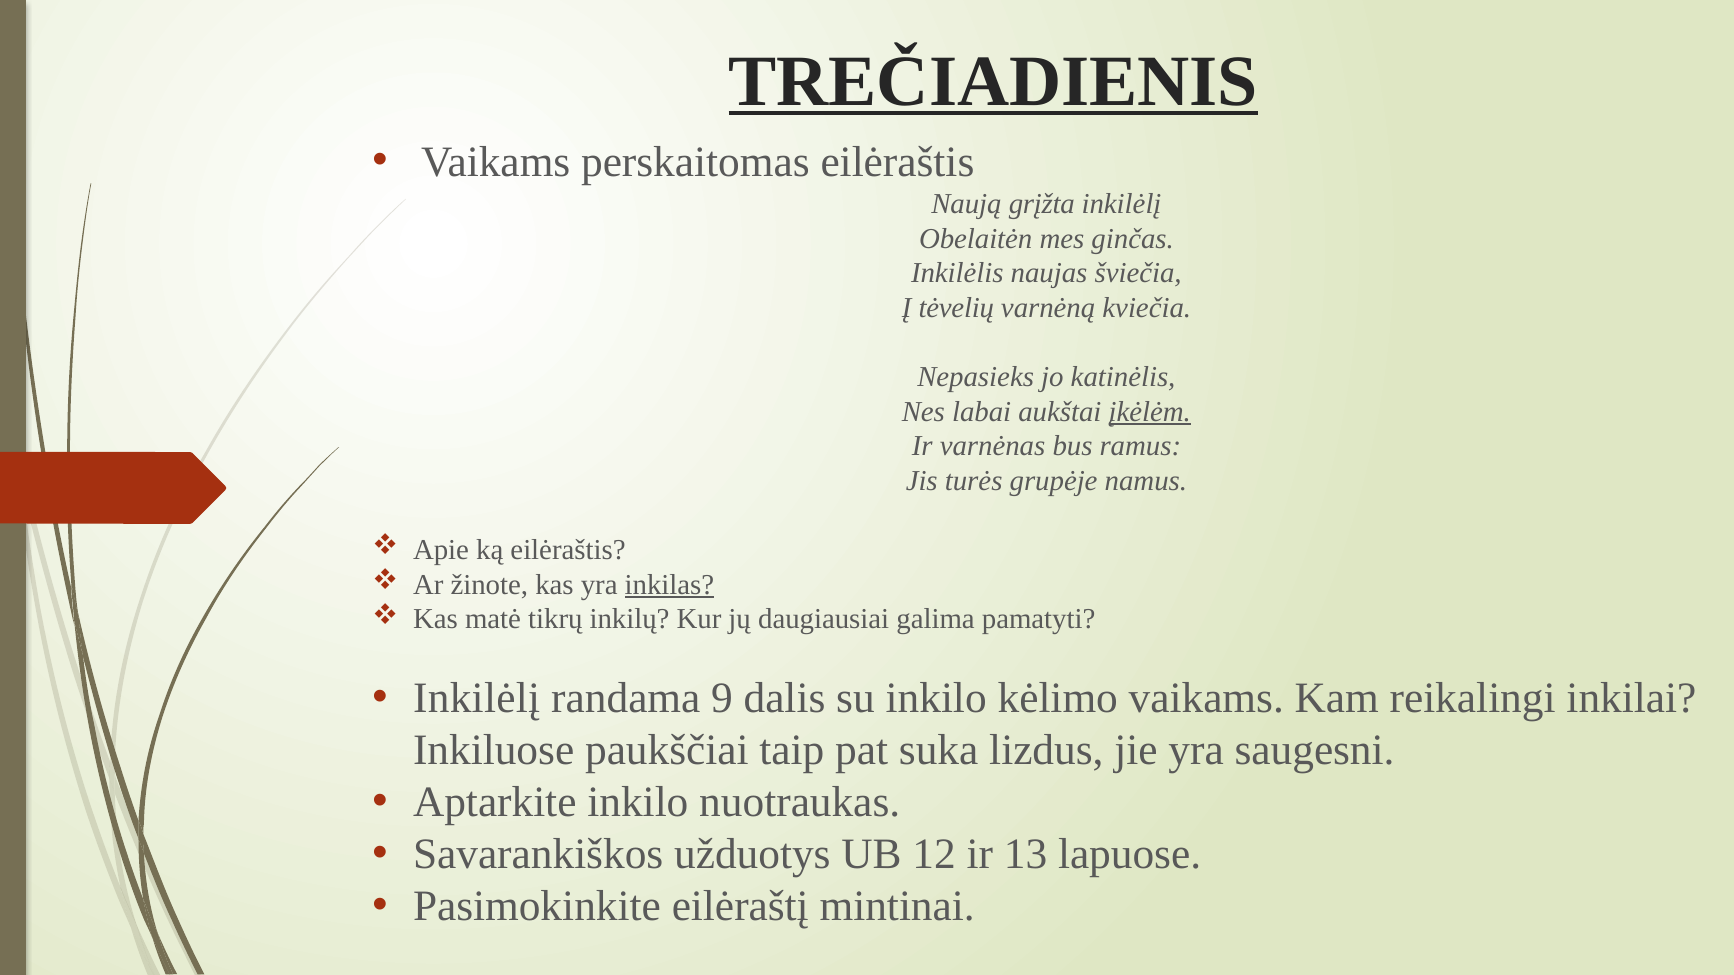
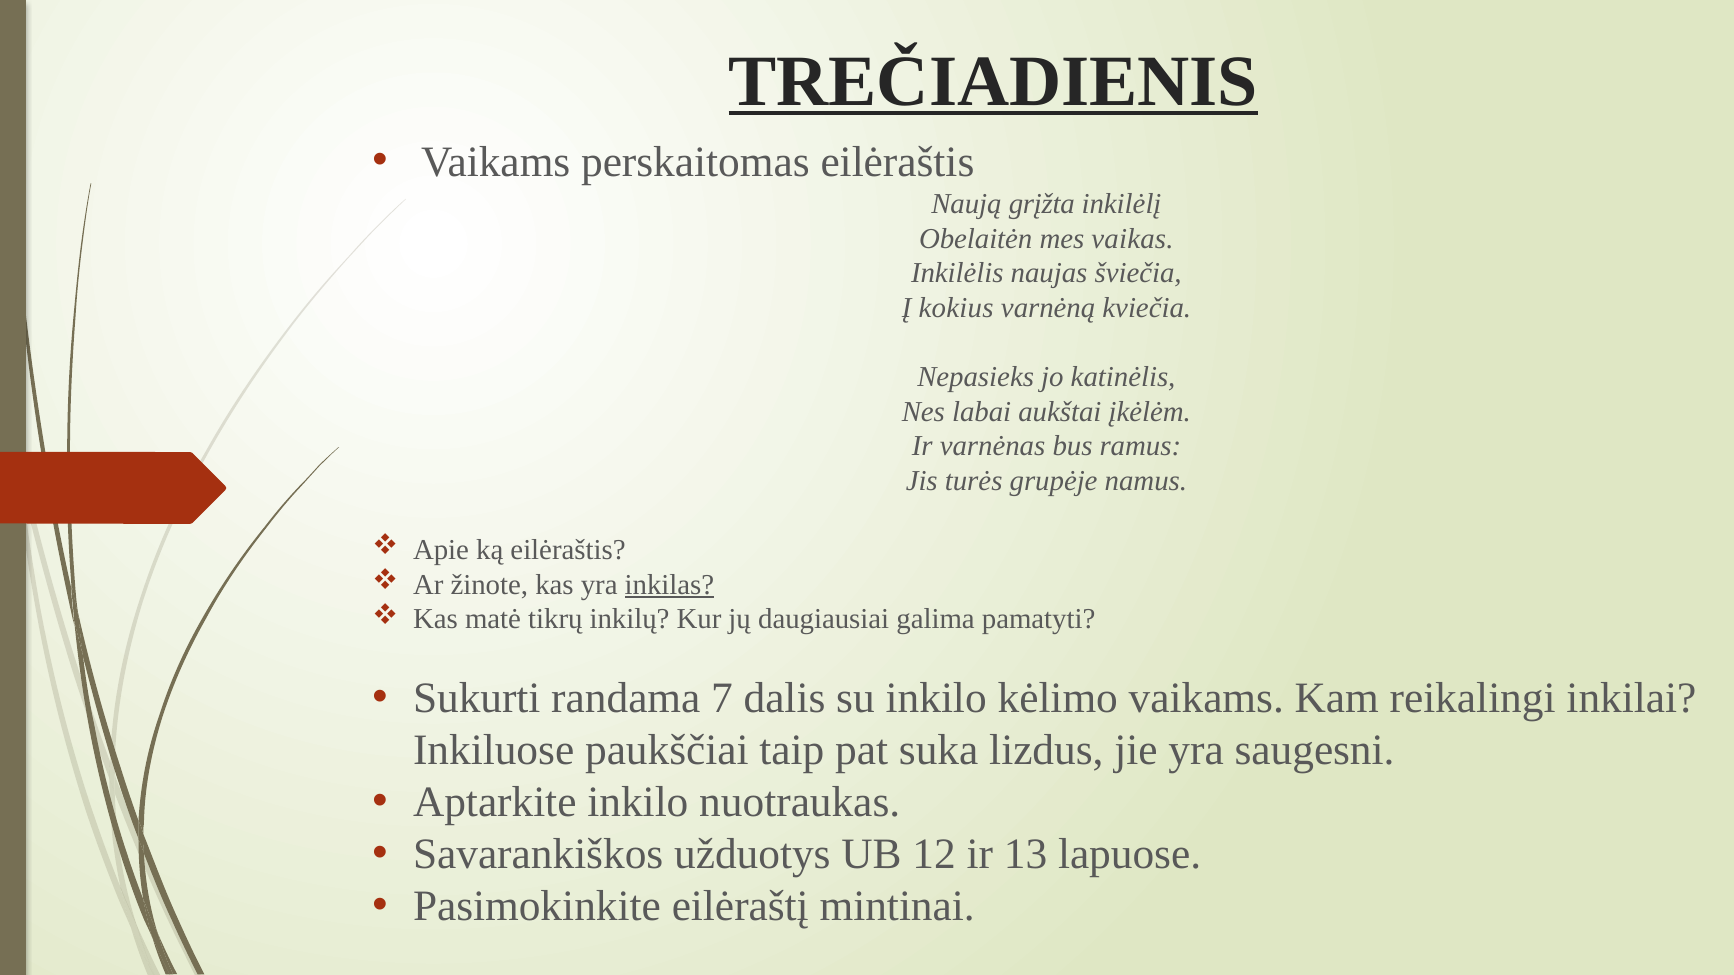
ginčas: ginčas -> vaikas (1133, 239)
tėvelių: tėvelių -> kokius (956, 308)
įkėlėm underline: present -> none (1150, 412)
Inkilėlį: Inkilėlį -> Sukurti (477, 698)
9: 9 -> 7 (722, 698)
